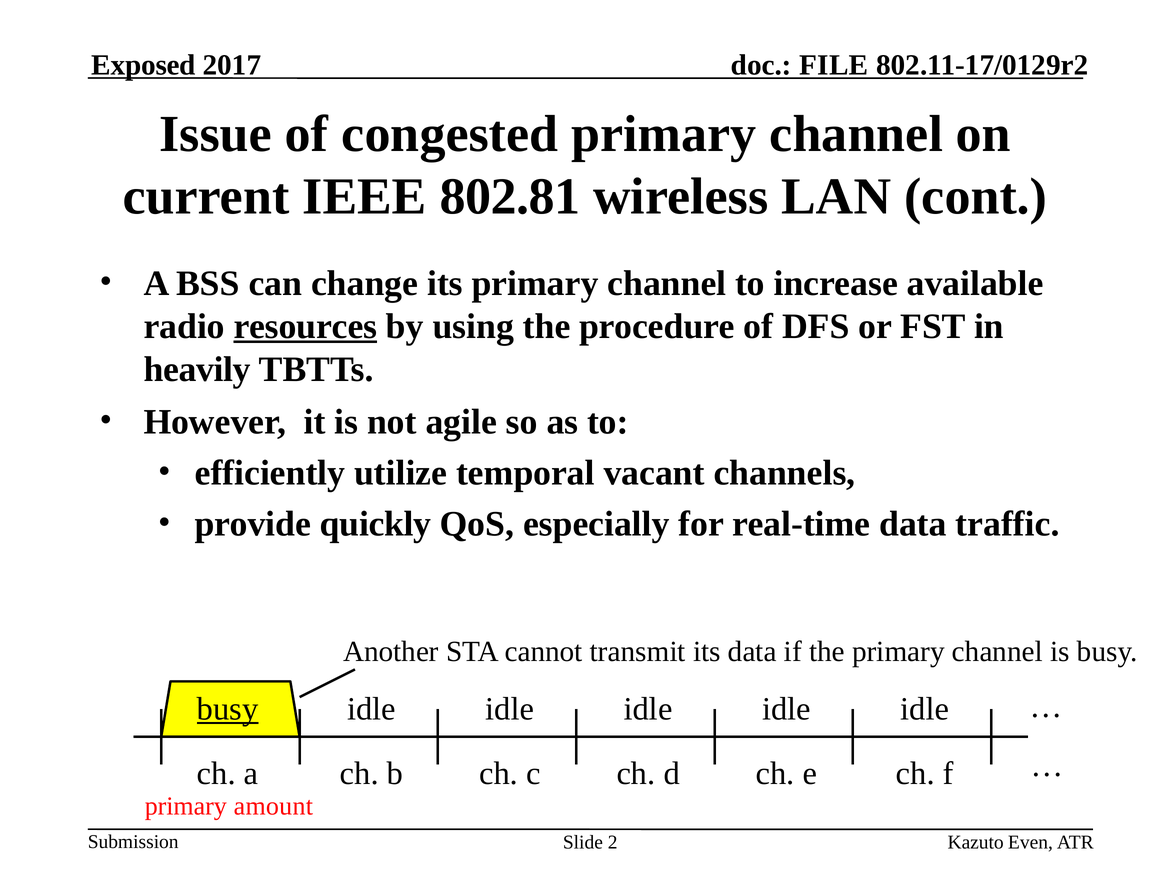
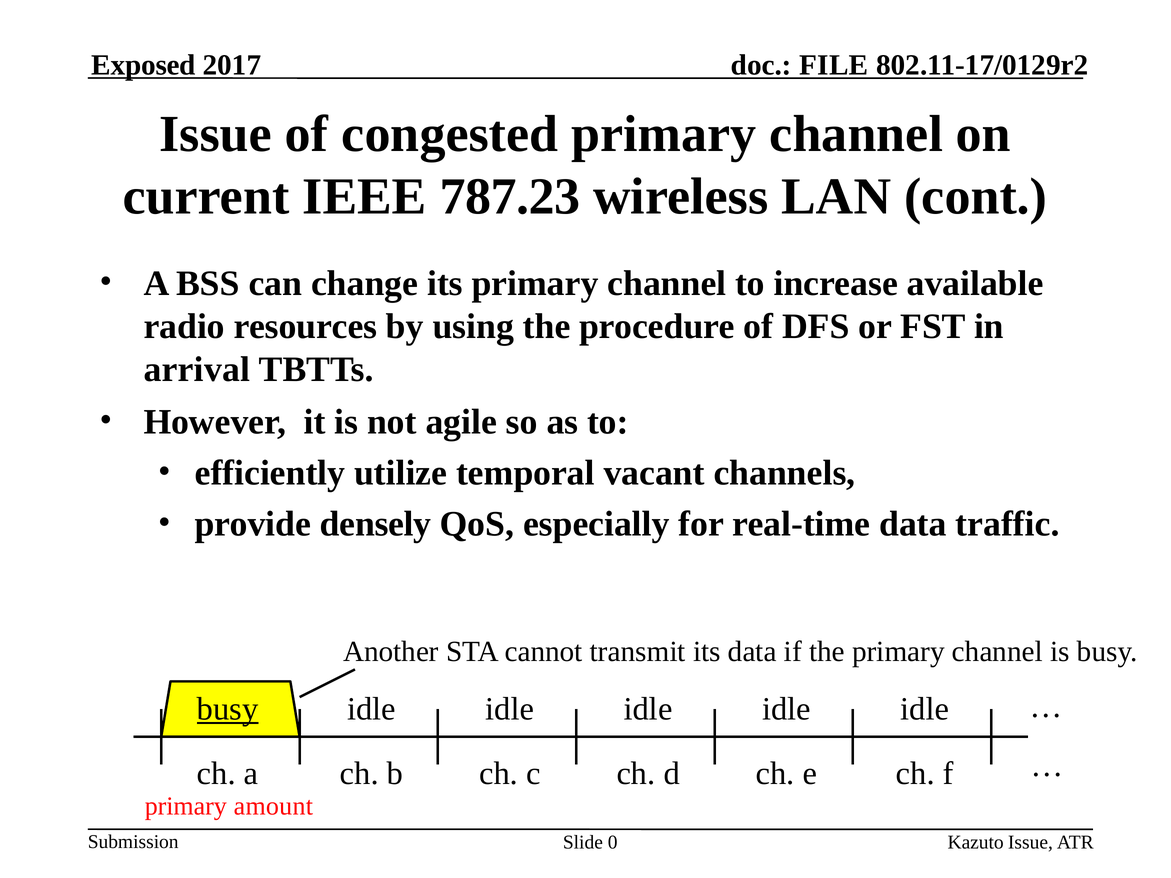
802.81: 802.81 -> 787.23 (510, 197)
resources underline: present -> none (305, 326)
heavily: heavily -> arrival (197, 369)
quickly: quickly -> densely (376, 524)
2: 2 -> 0 (613, 842)
Kazuto Even: Even -> Issue (1030, 842)
